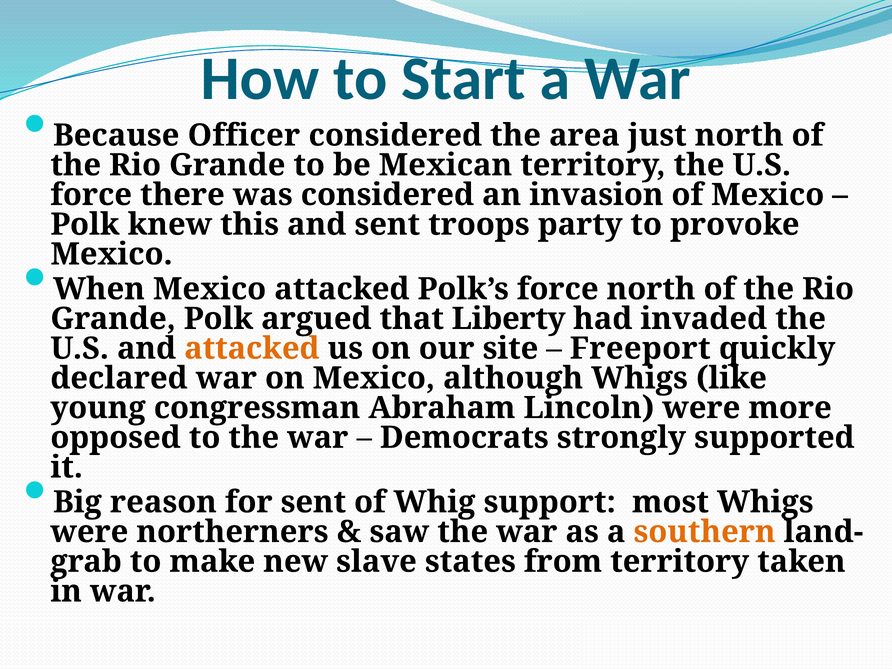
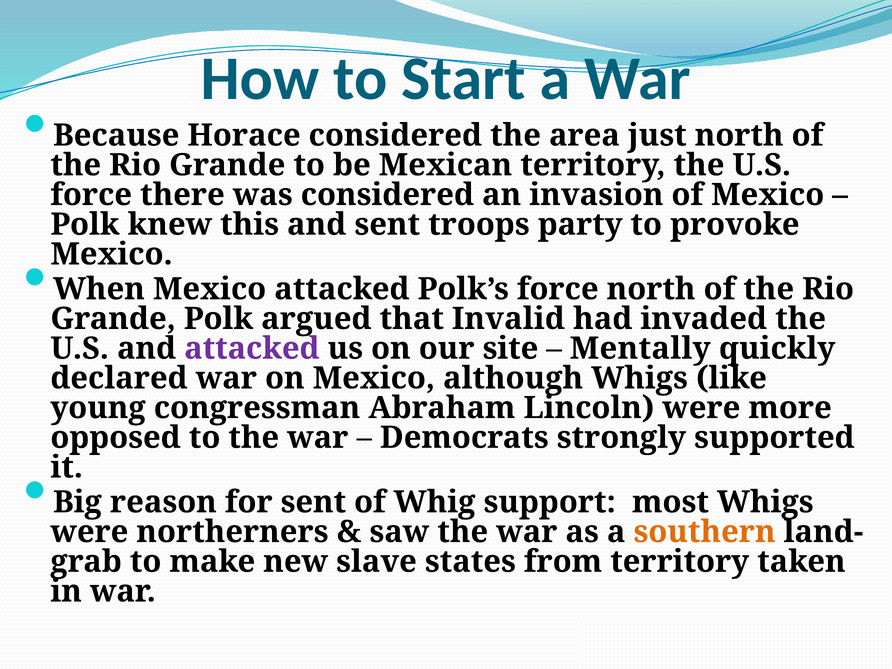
Officer: Officer -> Horace (244, 135)
Liberty: Liberty -> Invalid (508, 319)
attacked colour: orange -> purple (252, 348)
Freeport: Freeport -> Mentally (640, 348)
